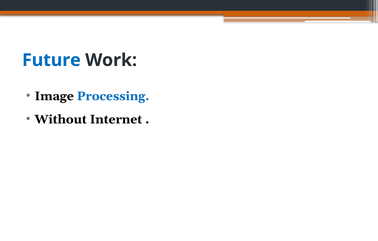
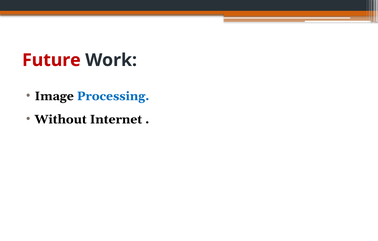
Future colour: blue -> red (51, 60)
